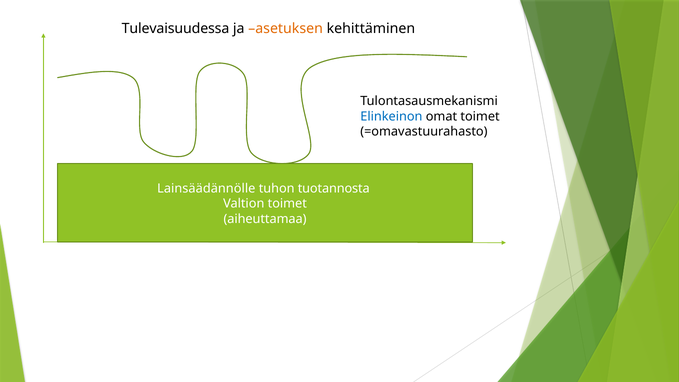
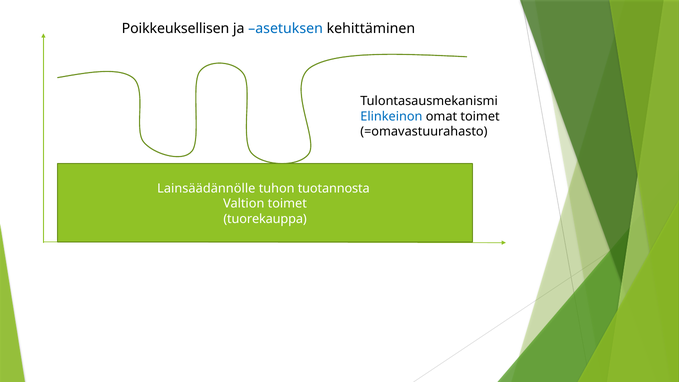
Tulevaisuudessa: Tulevaisuudessa -> Poikkeuksellisen (176, 29)
asetuksen colour: orange -> blue (286, 29)
aiheuttamaa: aiheuttamaa -> tuorekauppa (265, 219)
